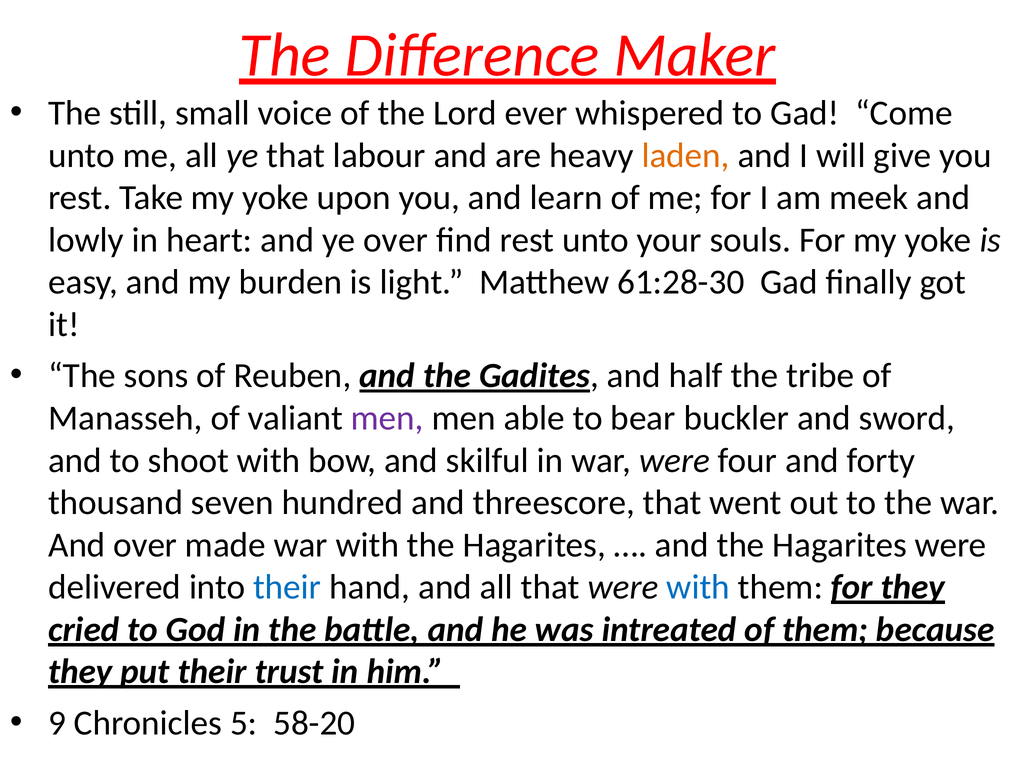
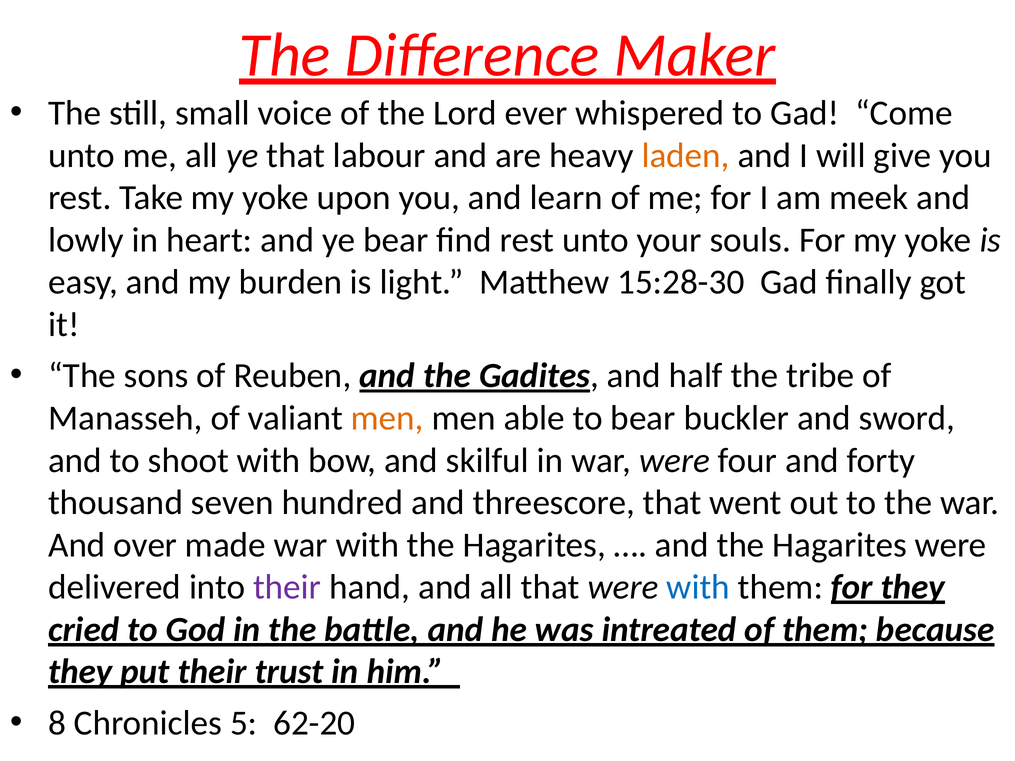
ye over: over -> bear (396, 240)
61:28-30: 61:28-30 -> 15:28-30 (681, 282)
men colour: purple -> orange (387, 418)
their colour: blue -> purple (287, 587)
9: 9 -> 8 (57, 723)
58-20: 58-20 -> 62-20 (314, 723)
